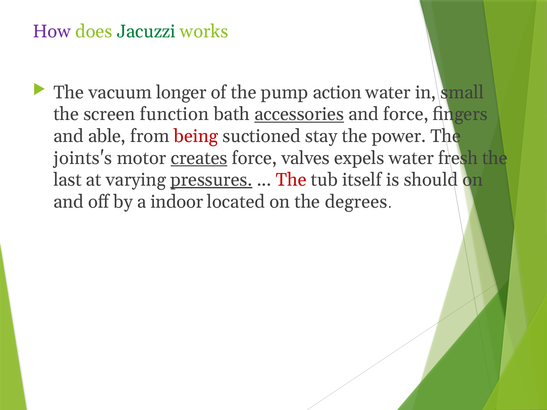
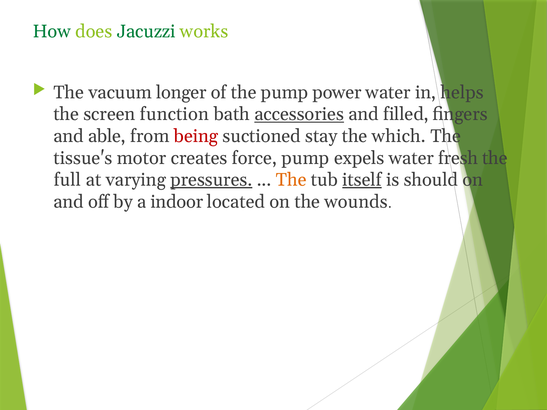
How colour: purple -> green (52, 31)
action: action -> power (337, 92)
small: small -> helps (462, 92)
and force: force -> filled (406, 114)
power: power -> which (399, 136)
joints's: joints's -> tissue's (83, 158)
creates underline: present -> none (199, 158)
force valves: valves -> pump (305, 158)
last: last -> full (67, 180)
The colour: red -> orange (291, 180)
itself underline: none -> present (362, 180)
degrees: degrees -> wounds (356, 202)
